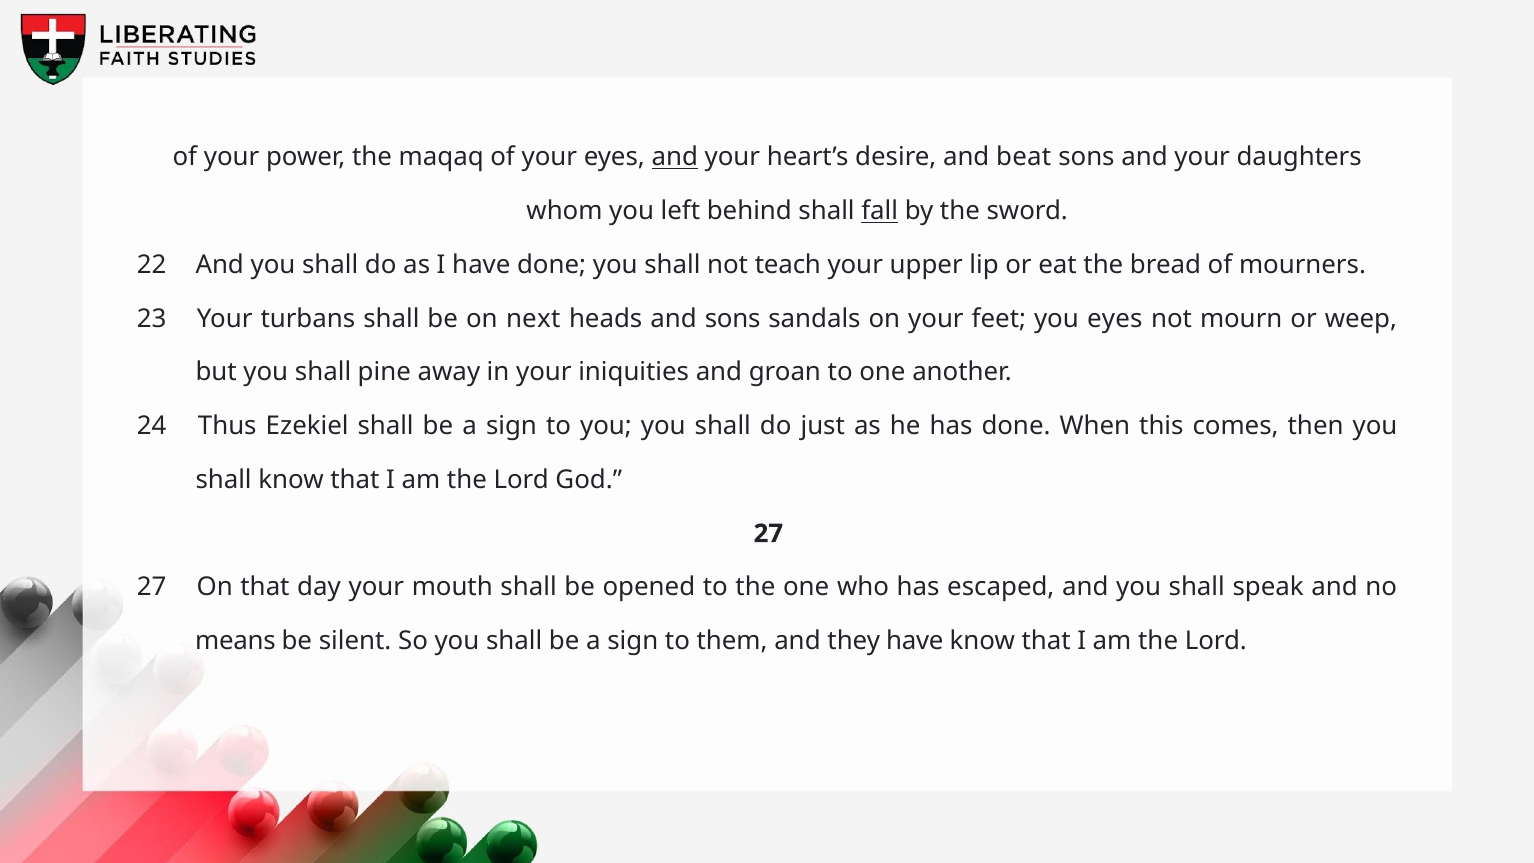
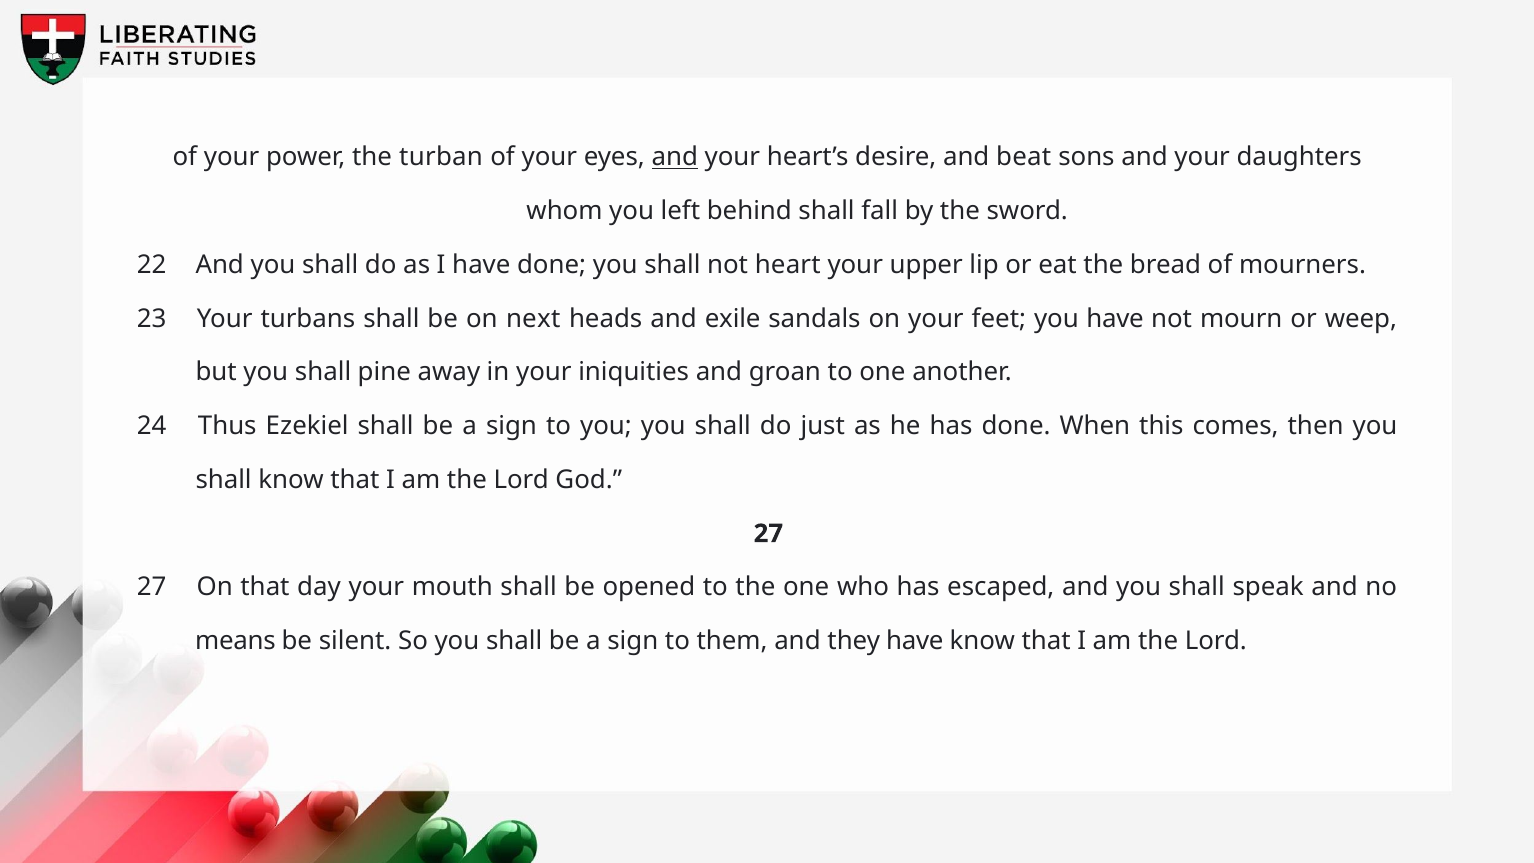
maqaq: maqaq -> turban (441, 157)
fall underline: present -> none (880, 211)
teach: teach -> heart (788, 265)
and sons: sons -> exile (733, 319)
you eyes: eyes -> have (1115, 319)
